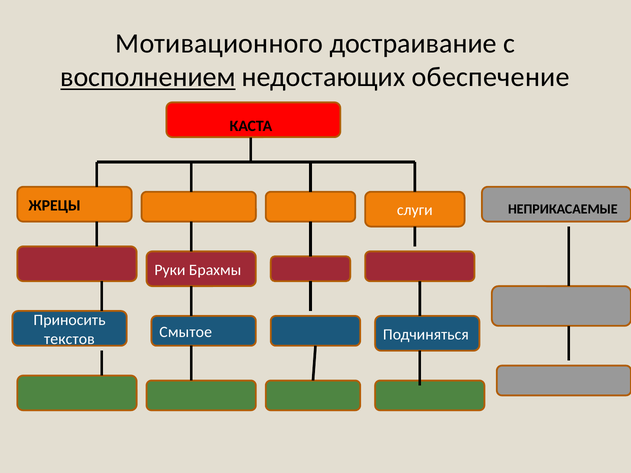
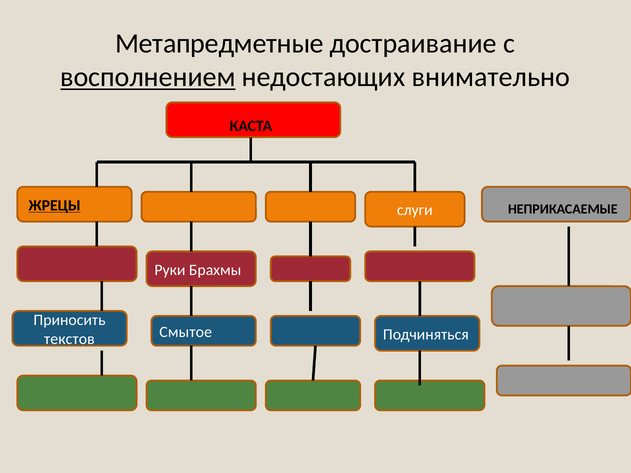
Мотивационного: Мотивационного -> Метапредметные (220, 44)
обеспечение: обеспечение -> внимательно (491, 77)
ЖРЕЦЫ underline: none -> present (55, 206)
